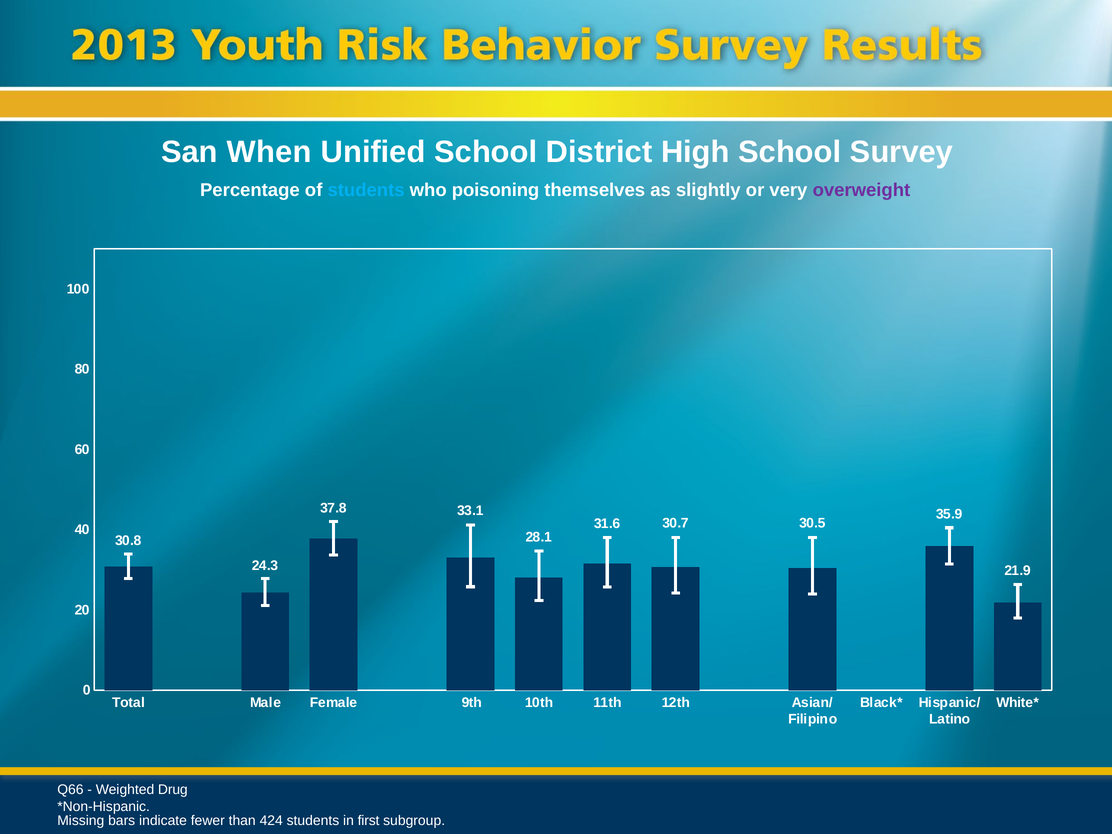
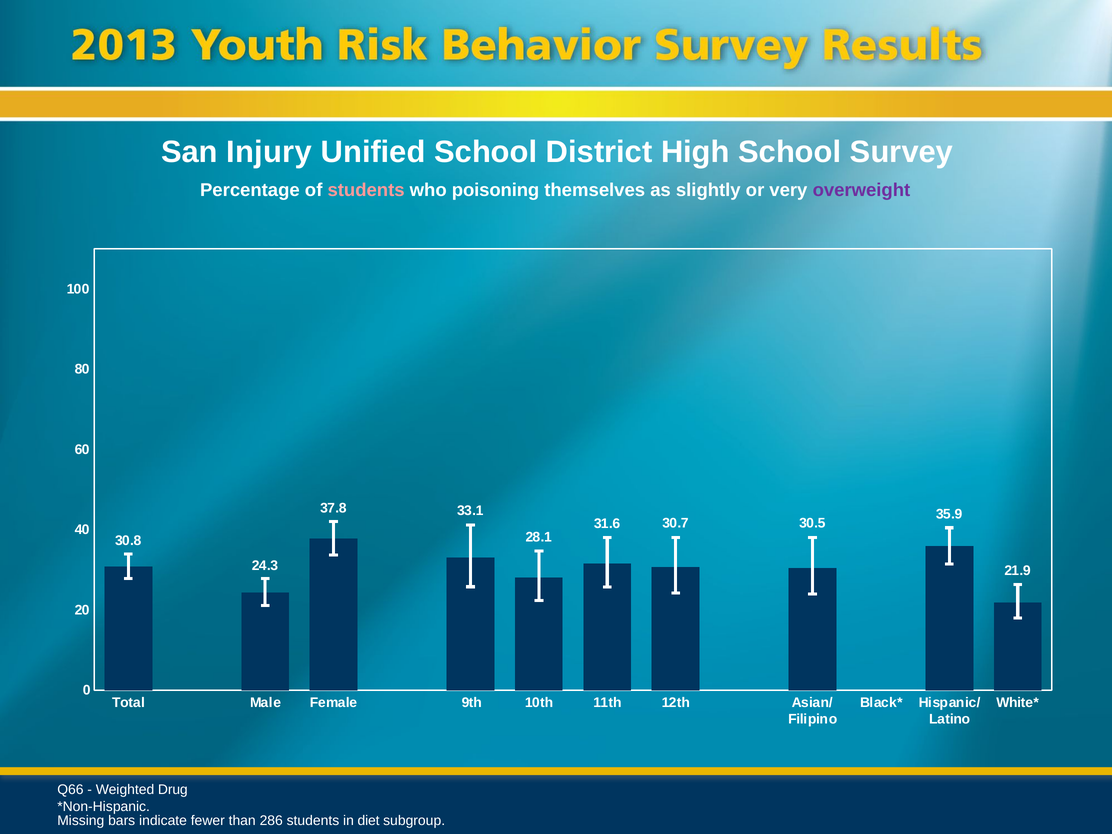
When: When -> Injury (269, 152)
students colour: light blue -> pink (366, 190)
424: 424 -> 286 (271, 821)
first: first -> diet (369, 821)
